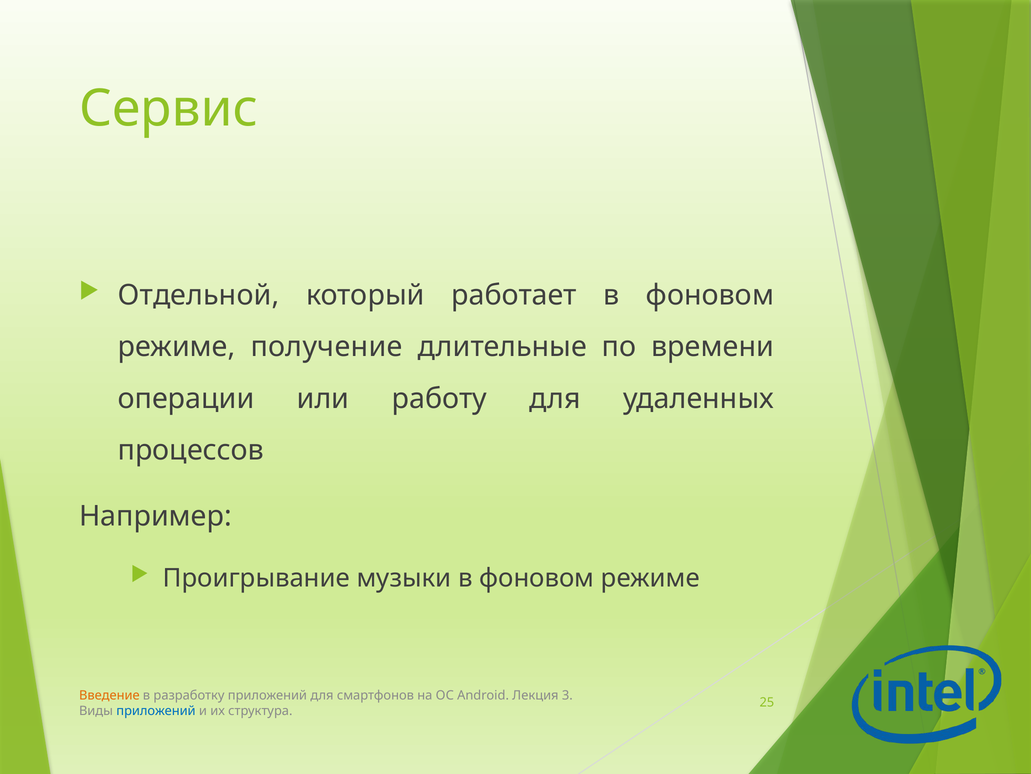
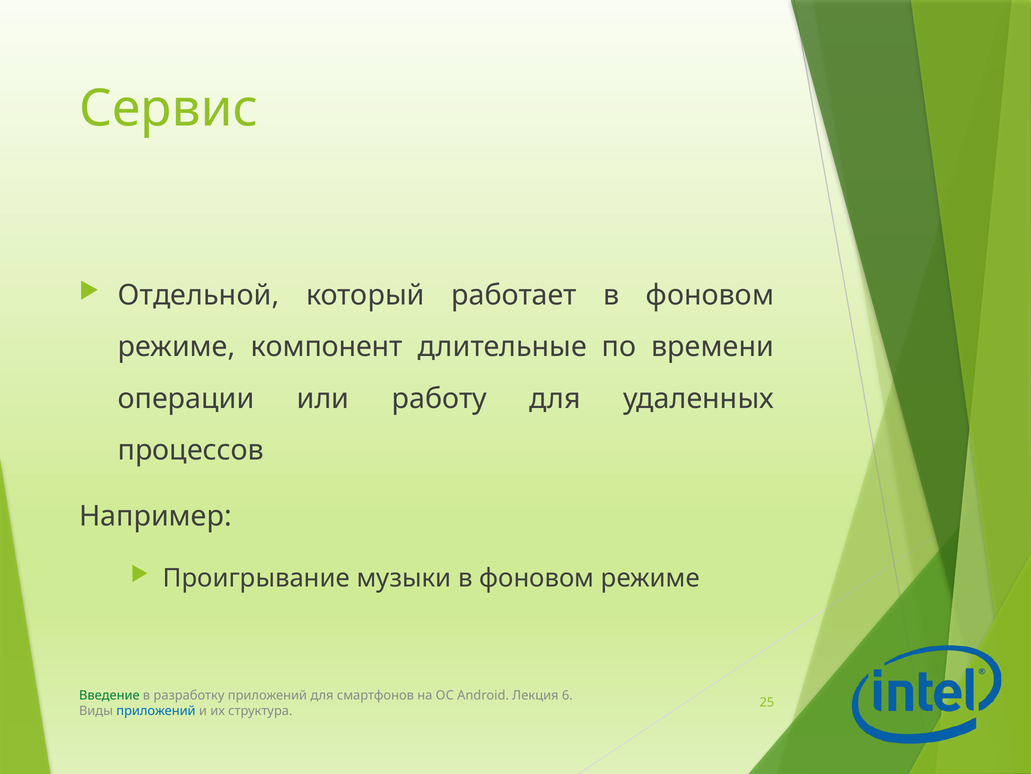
получение: получение -> компонент (327, 347)
Введение colour: orange -> green (109, 695)
3: 3 -> 6 (567, 695)
